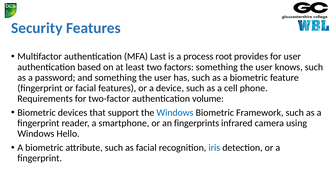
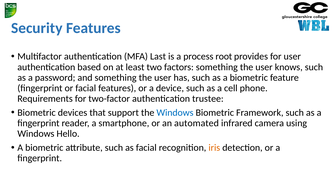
volume: volume -> trustee (208, 99)
fingerprints: fingerprints -> automated (196, 123)
iris colour: blue -> orange (214, 148)
